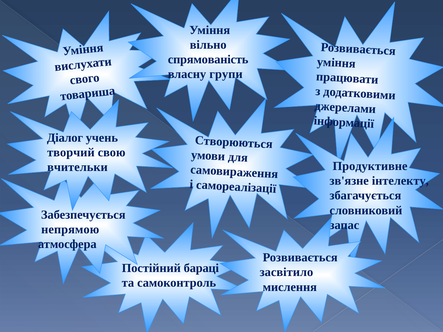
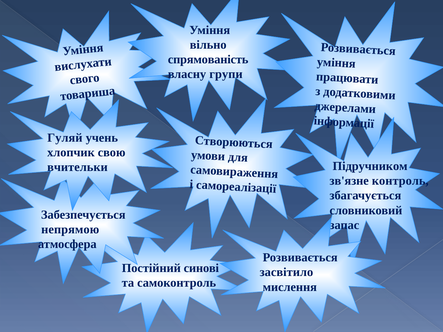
Діалог: Діалог -> Гуляй (65, 138)
творчий: творчий -> хлопчик (71, 153)
Продуктивне: Продуктивне -> Підручником (370, 166)
інтелекту: інтелекту -> контроль (400, 181)
бараці: бараці -> синові (201, 268)
